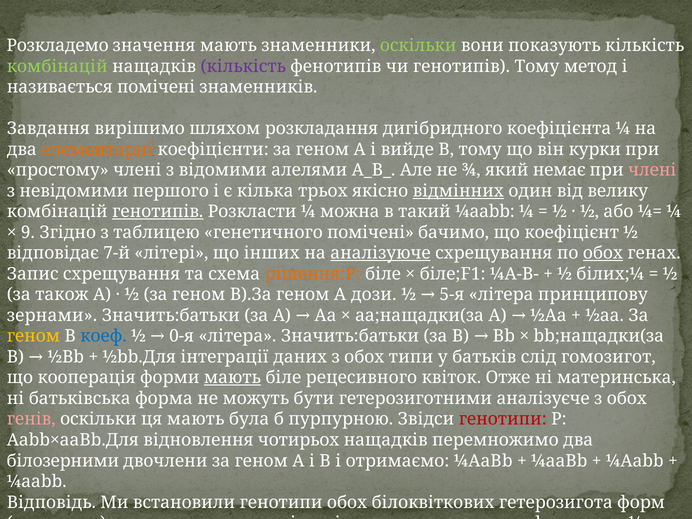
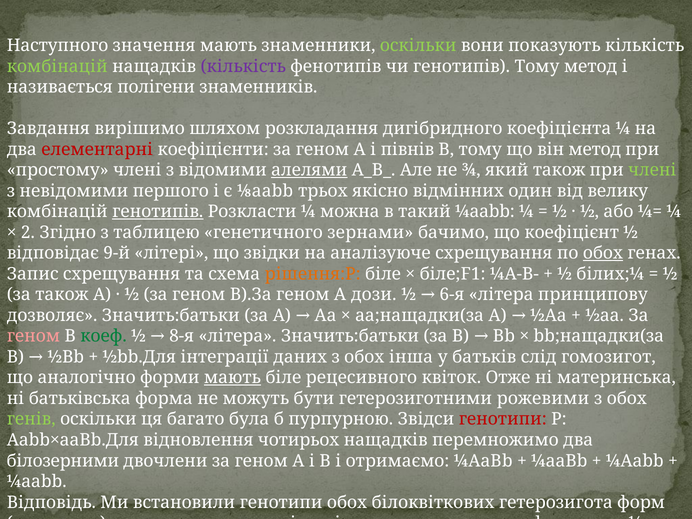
Розкладемо: Розкладемо -> Наступного (58, 46)
називається помічені: помічені -> полігени (156, 87)
елементарні colour: orange -> red (97, 149)
вийде: вийде -> півнів (407, 149)
він курки: курки -> метод (595, 149)
алелями underline: none -> present (309, 170)
який немає: немає -> також (559, 170)
члені colour: pink -> light green (652, 170)
кілька: кілька -> ⅛ааbb (265, 191)
відмінних underline: present -> none (458, 191)
9: 9 -> 2 (28, 232)
генетичного помічені: помічені -> зернами (370, 232)
7-й: 7-й -> 9-й (117, 253)
інших: інших -> звідки (272, 253)
аналізуюче underline: present -> none (381, 253)
5-я: 5-я -> 6-я (452, 295)
зернами: зернами -> дозволяє (52, 315)
геном colour: yellow -> pink (33, 336)
коеф colour: blue -> green (104, 336)
0-я: 0-я -> 8-я (182, 336)
типи: типи -> інша (411, 357)
кооперація: кооперація -> аналогічно (87, 378)
аналізуєче: аналізуєче -> рожевими (543, 399)
генів colour: pink -> light green (31, 419)
ця мають: мають -> багато (196, 419)
